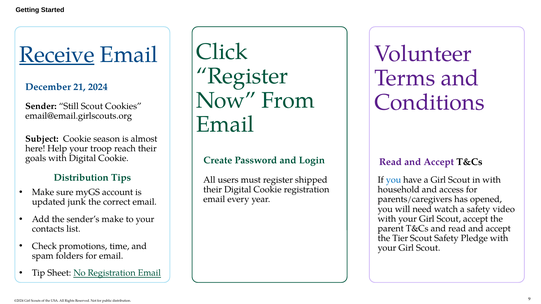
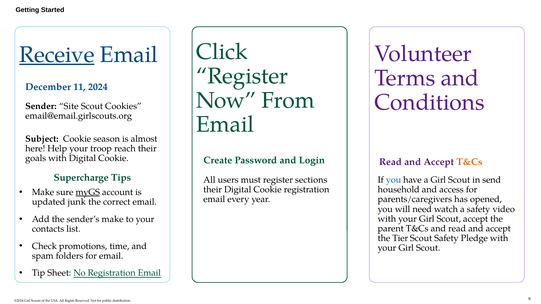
21: 21 -> 11 (79, 87)
Still: Still -> Site (69, 106)
T&Cs colour: black -> orange (469, 162)
Distribution: Distribution -> Supercharge (81, 178)
shipped: shipped -> sections (311, 180)
in with: with -> send (492, 180)
myGS underline: none -> present (88, 192)
